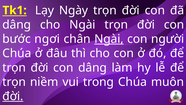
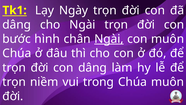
ngơi: ngơi -> hình (47, 39)
con người: người -> muôn (168, 39)
đời underline: present -> none (13, 96)
